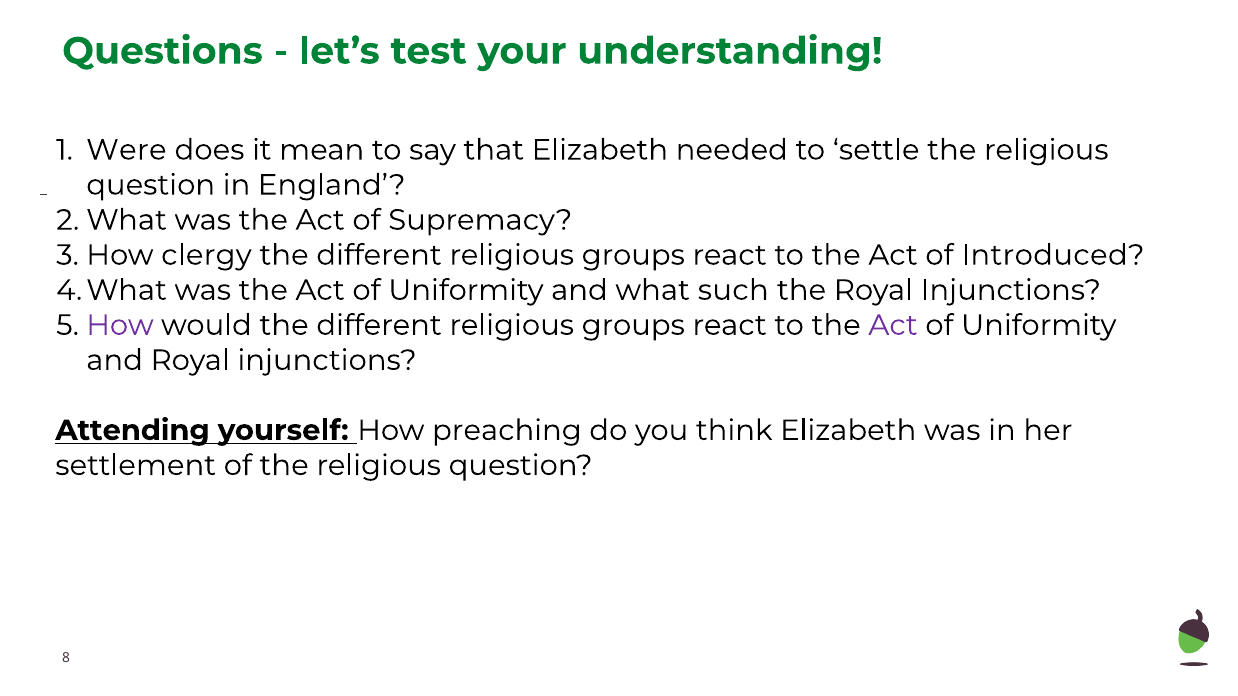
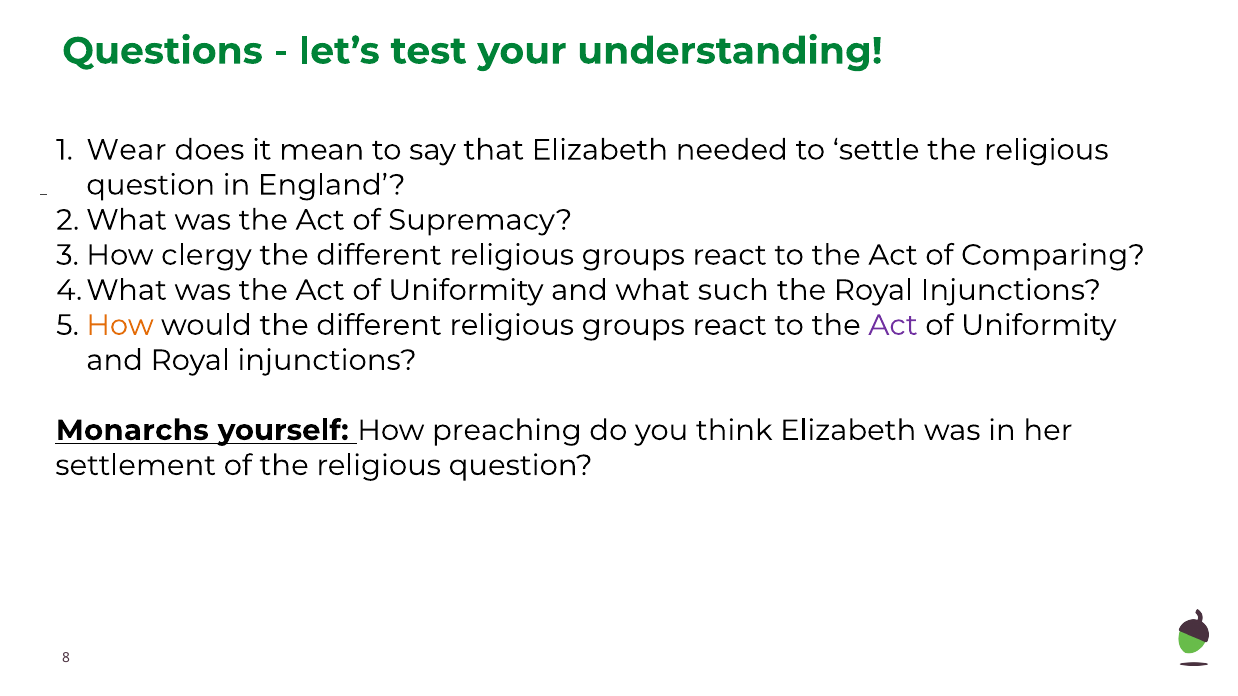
Were: Were -> Wear (126, 150)
Introduced: Introduced -> Comparing (1053, 255)
How colour: purple -> orange (120, 325)
Attending: Attending -> Monarchs (132, 431)
